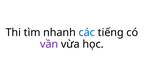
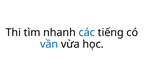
vần colour: purple -> blue (49, 44)
